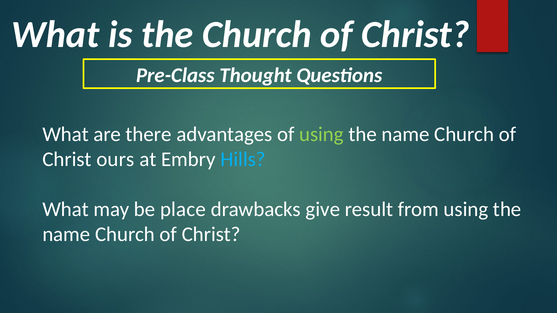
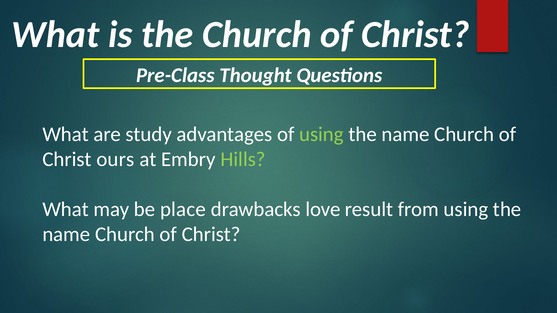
there: there -> study (149, 134)
Hills colour: light blue -> light green (243, 159)
give: give -> love (323, 210)
